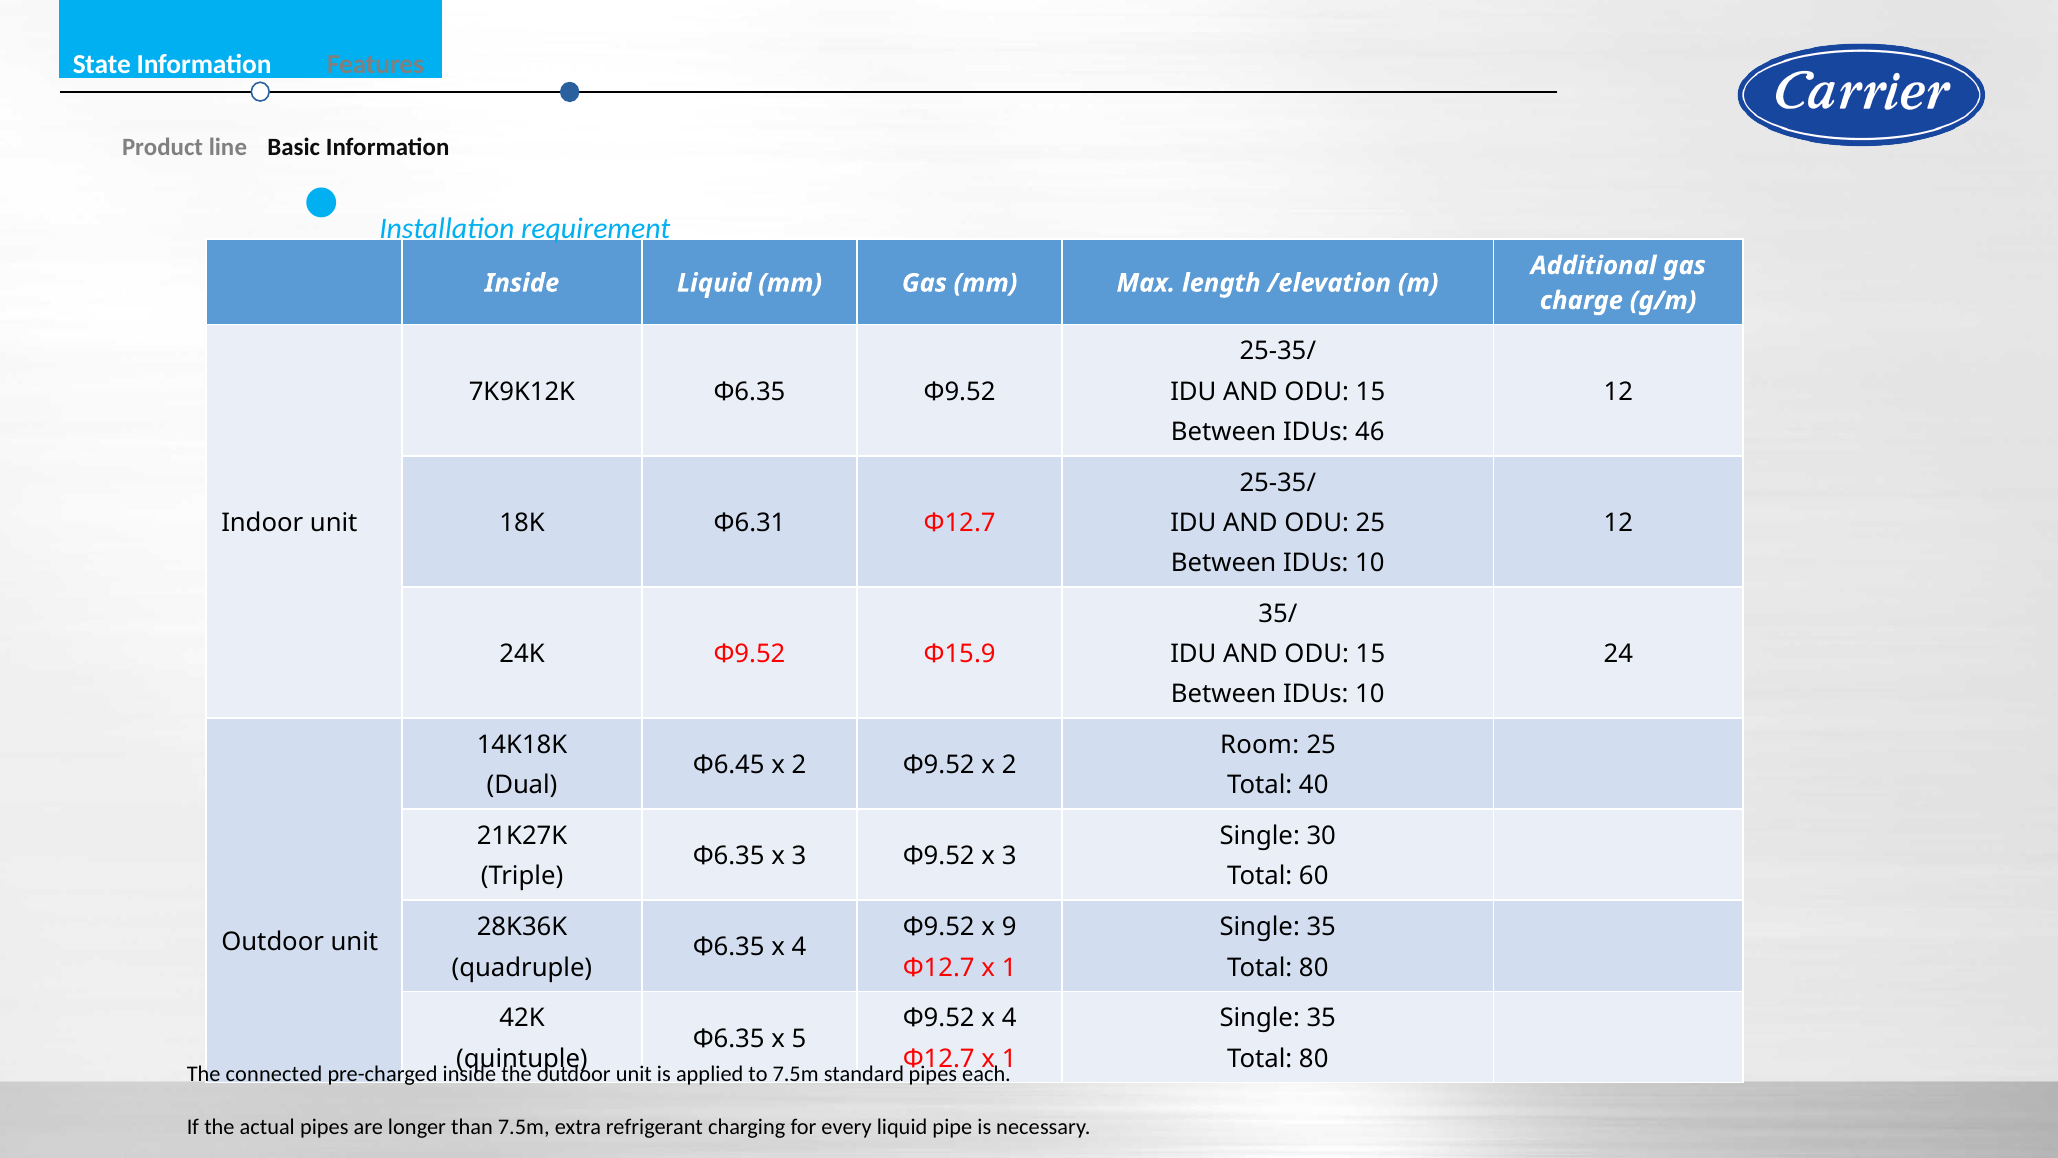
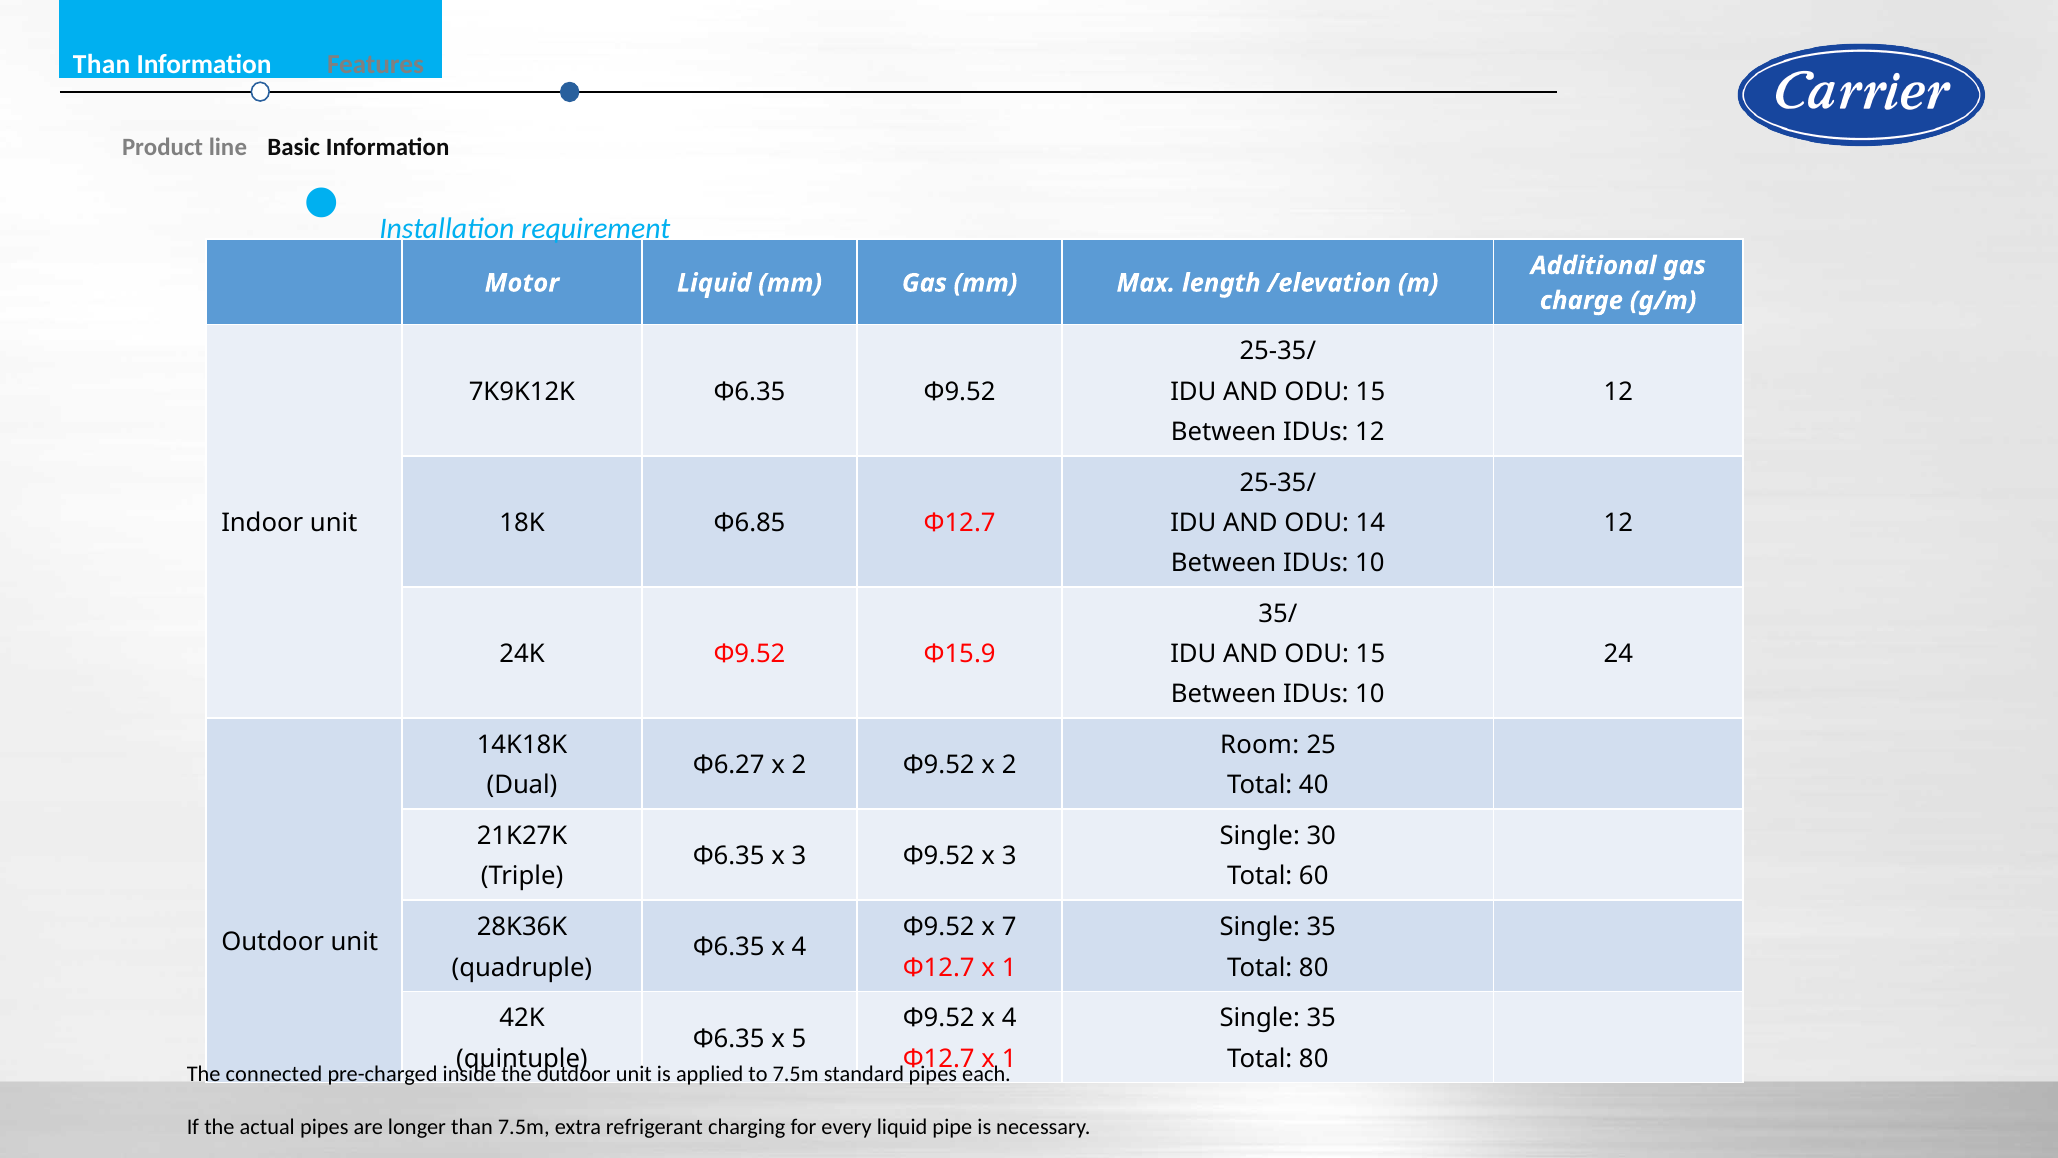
State: State -> Than (102, 64)
Inside: Inside -> Motor (522, 283)
IDUs 46: 46 -> 12 (1370, 432)
Ф6.31: Ф6.31 -> Ф6.85 (750, 523)
ODU 25: 25 -> 14 (1370, 523)
Ф6.45: Ф6.45 -> Ф6.27 (729, 765)
9: 9 -> 7 (1009, 927)
